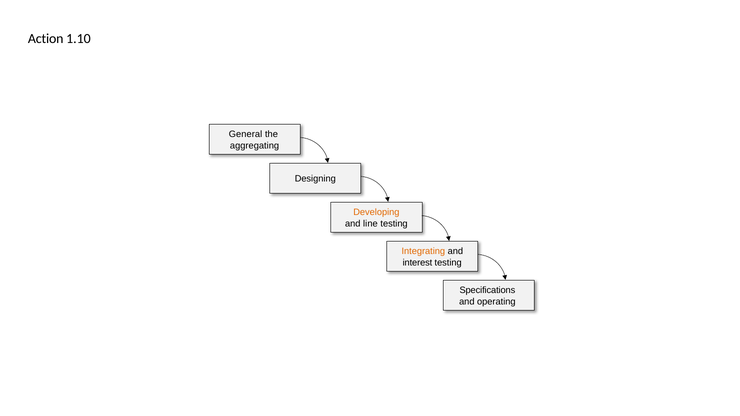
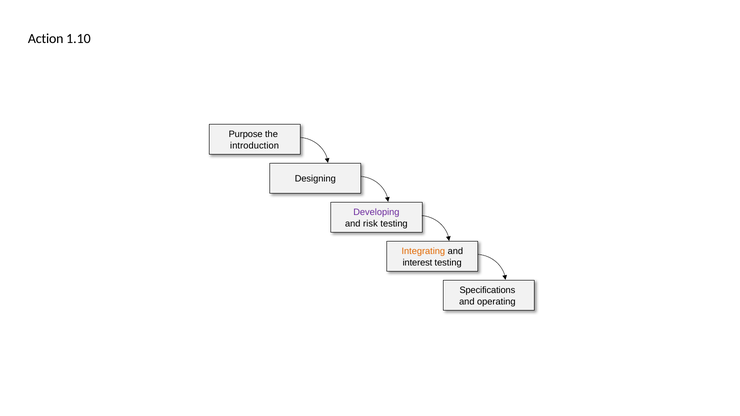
General: General -> Purpose (246, 134)
aggregating: aggregating -> introduction (255, 146)
Developing colour: orange -> purple (376, 213)
line: line -> risk (370, 224)
